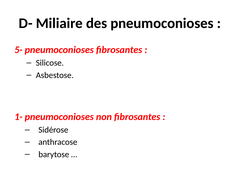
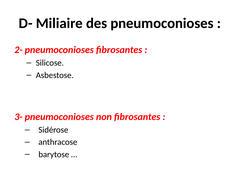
5-: 5- -> 2- (18, 50)
1-: 1- -> 3- (18, 117)
